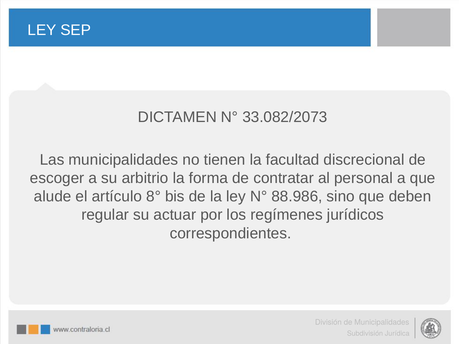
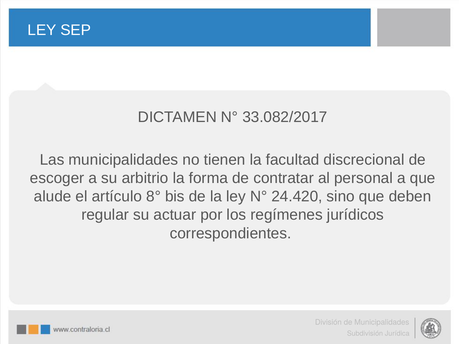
33.082/2073: 33.082/2073 -> 33.082/2017 (285, 117)
88.986: 88.986 -> 24.420 (297, 197)
